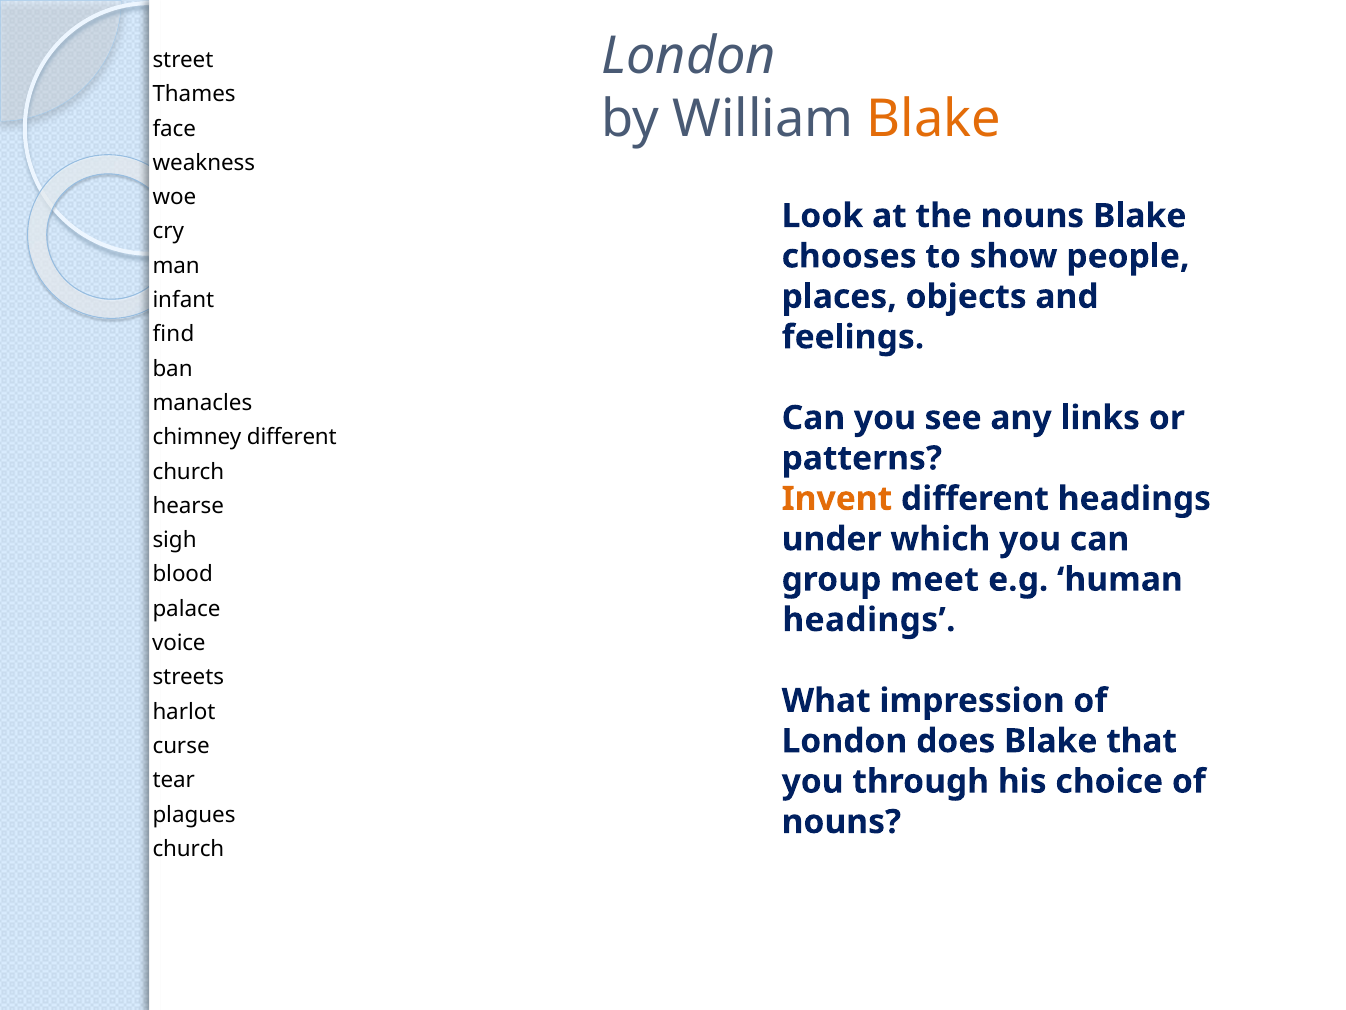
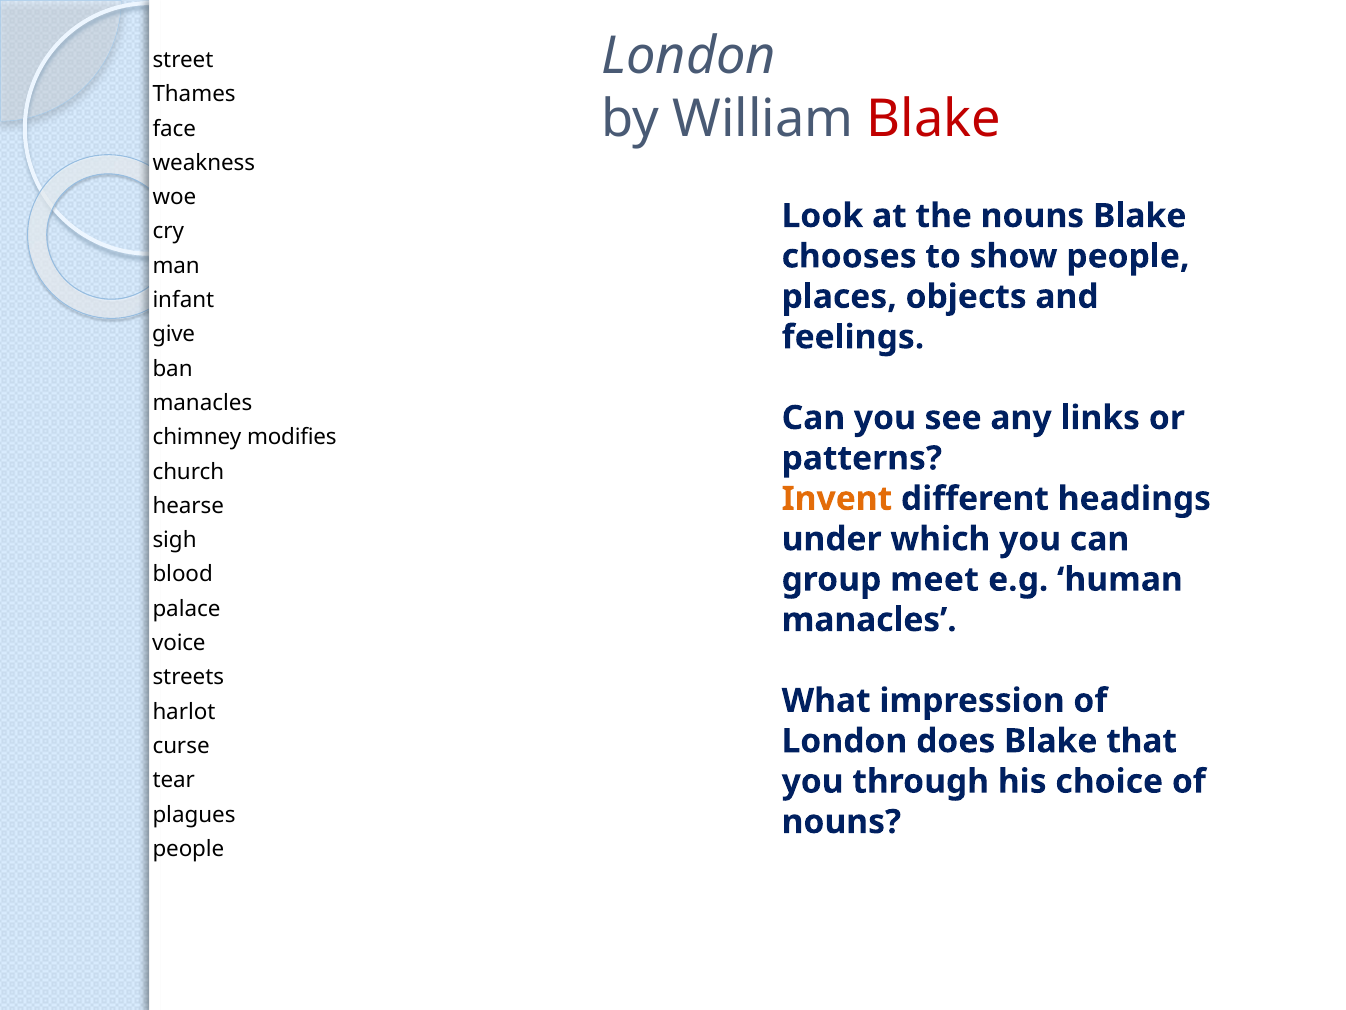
Blake colour: orange -> red (934, 119)
find: find -> give (174, 334)
chimney different: different -> modifies (292, 437)
headings: headings -> manacles (869, 620)
church: church -> people (188, 849)
